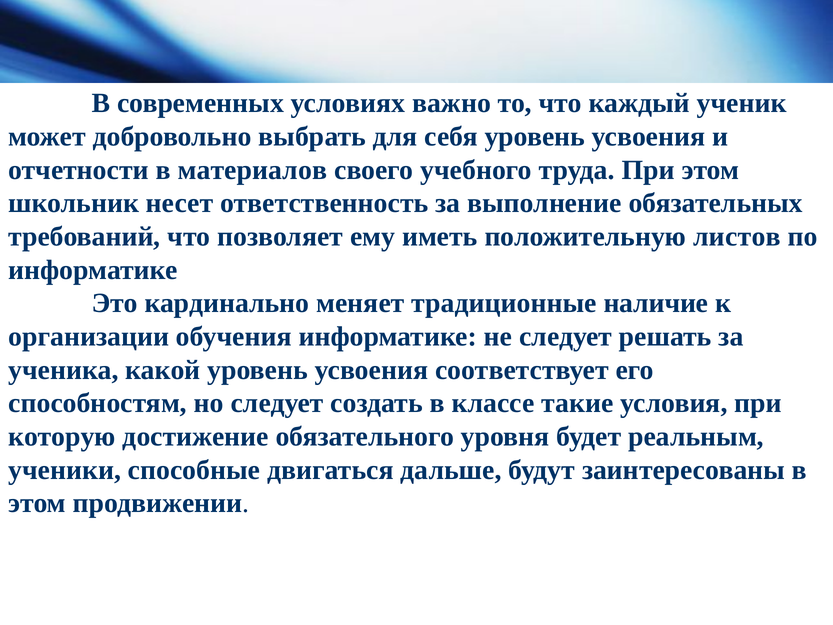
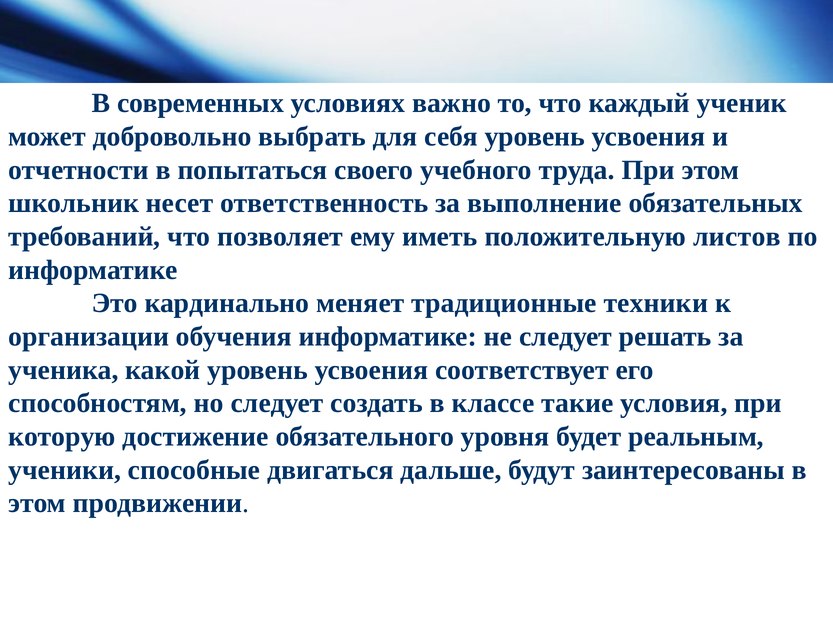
материалов: материалов -> попытаться (252, 170)
наличие: наличие -> техники (656, 303)
